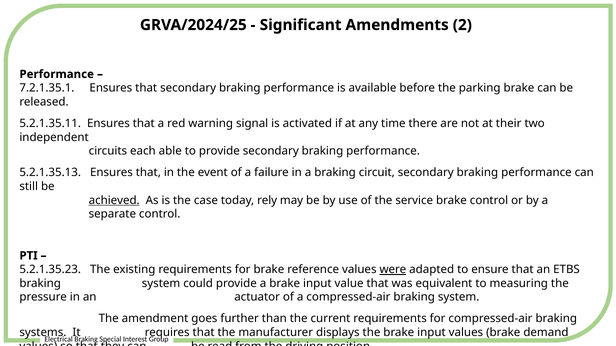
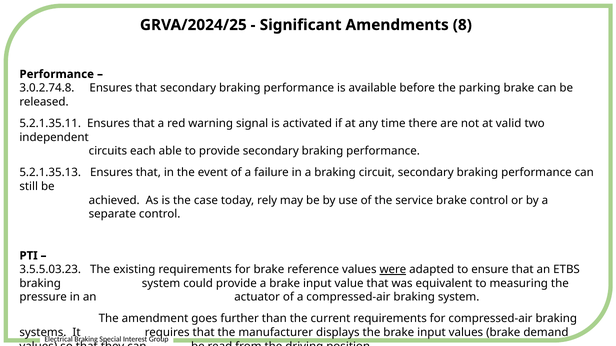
2: 2 -> 8 (462, 25)
7.2.1.35.1: 7.2.1.35.1 -> 3.0.2.74.8 (47, 88)
their: their -> valid (509, 124)
achieved underline: present -> none (114, 201)
5.2.1.35.23: 5.2.1.35.23 -> 3.5.5.03.23 (50, 270)
